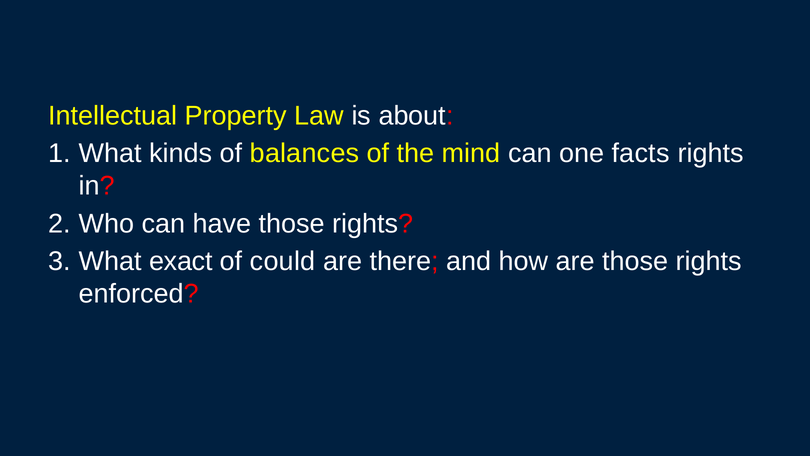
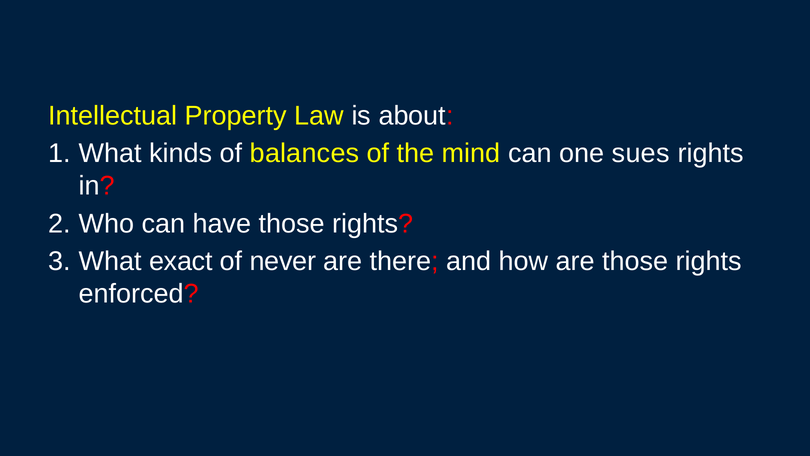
facts: facts -> sues (641, 153)
could: could -> never (283, 261)
